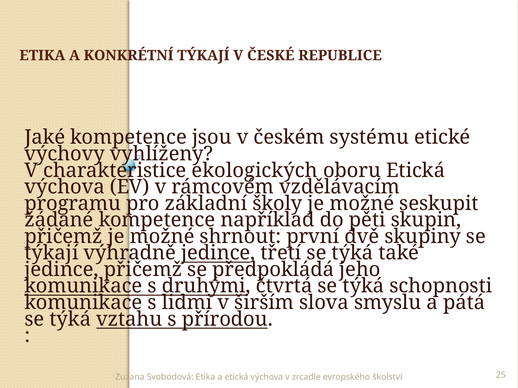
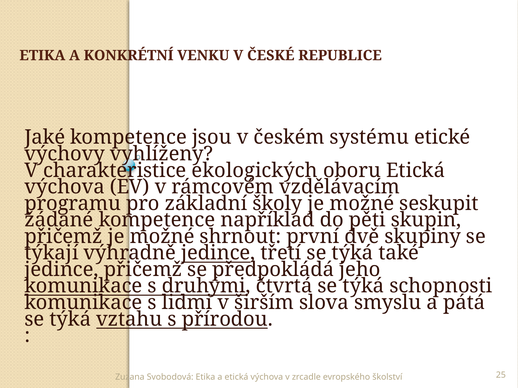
KONKRÉTNÍ TÝKAJÍ: TÝKAJÍ -> VENKU (203, 56)
